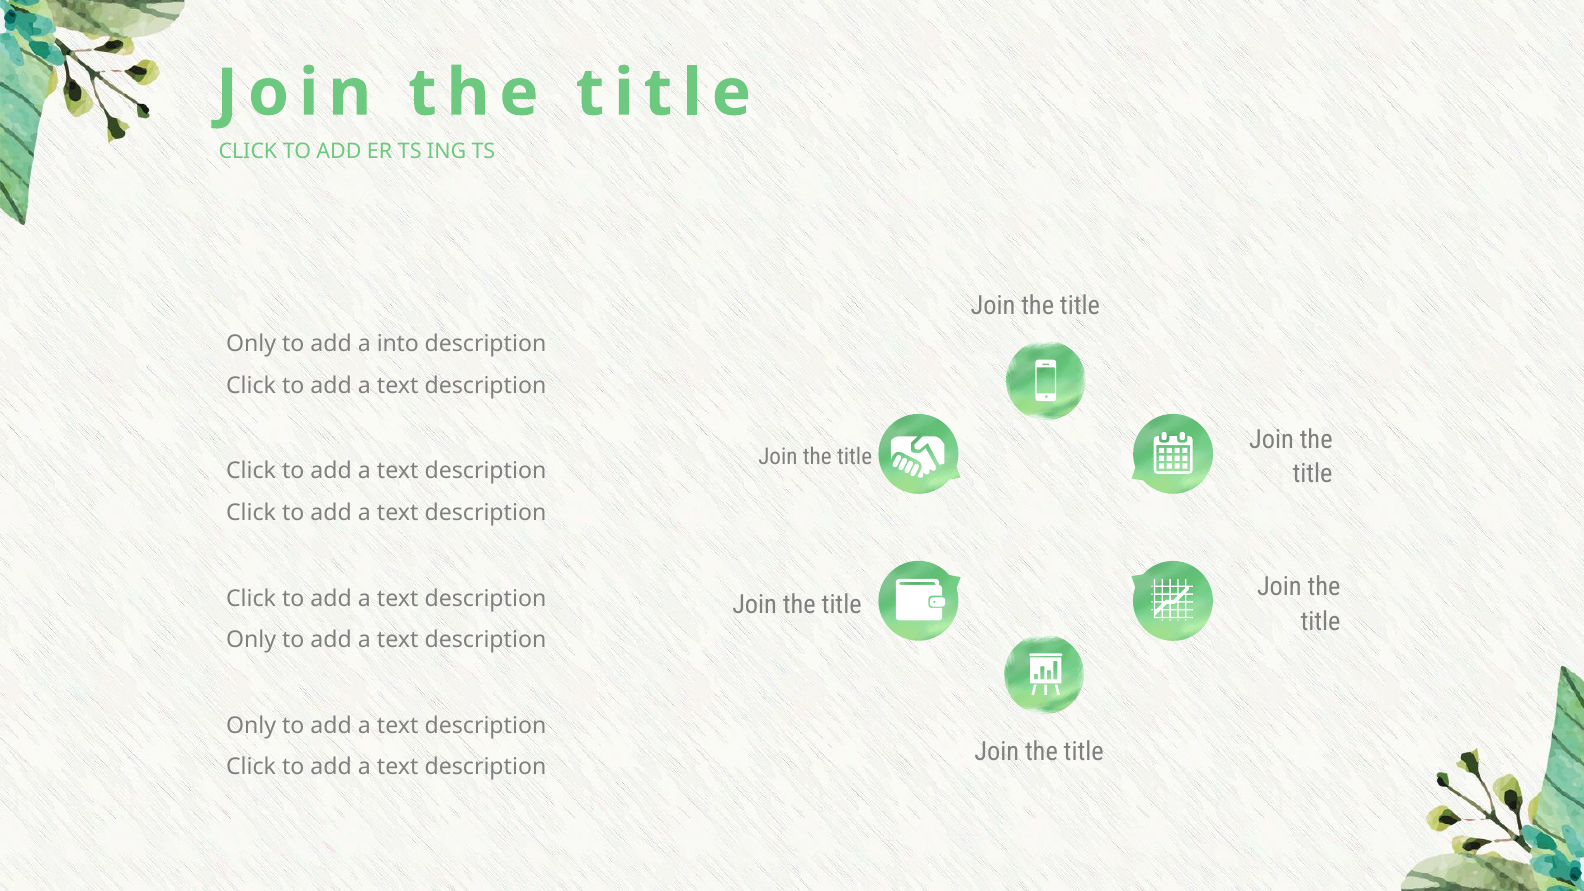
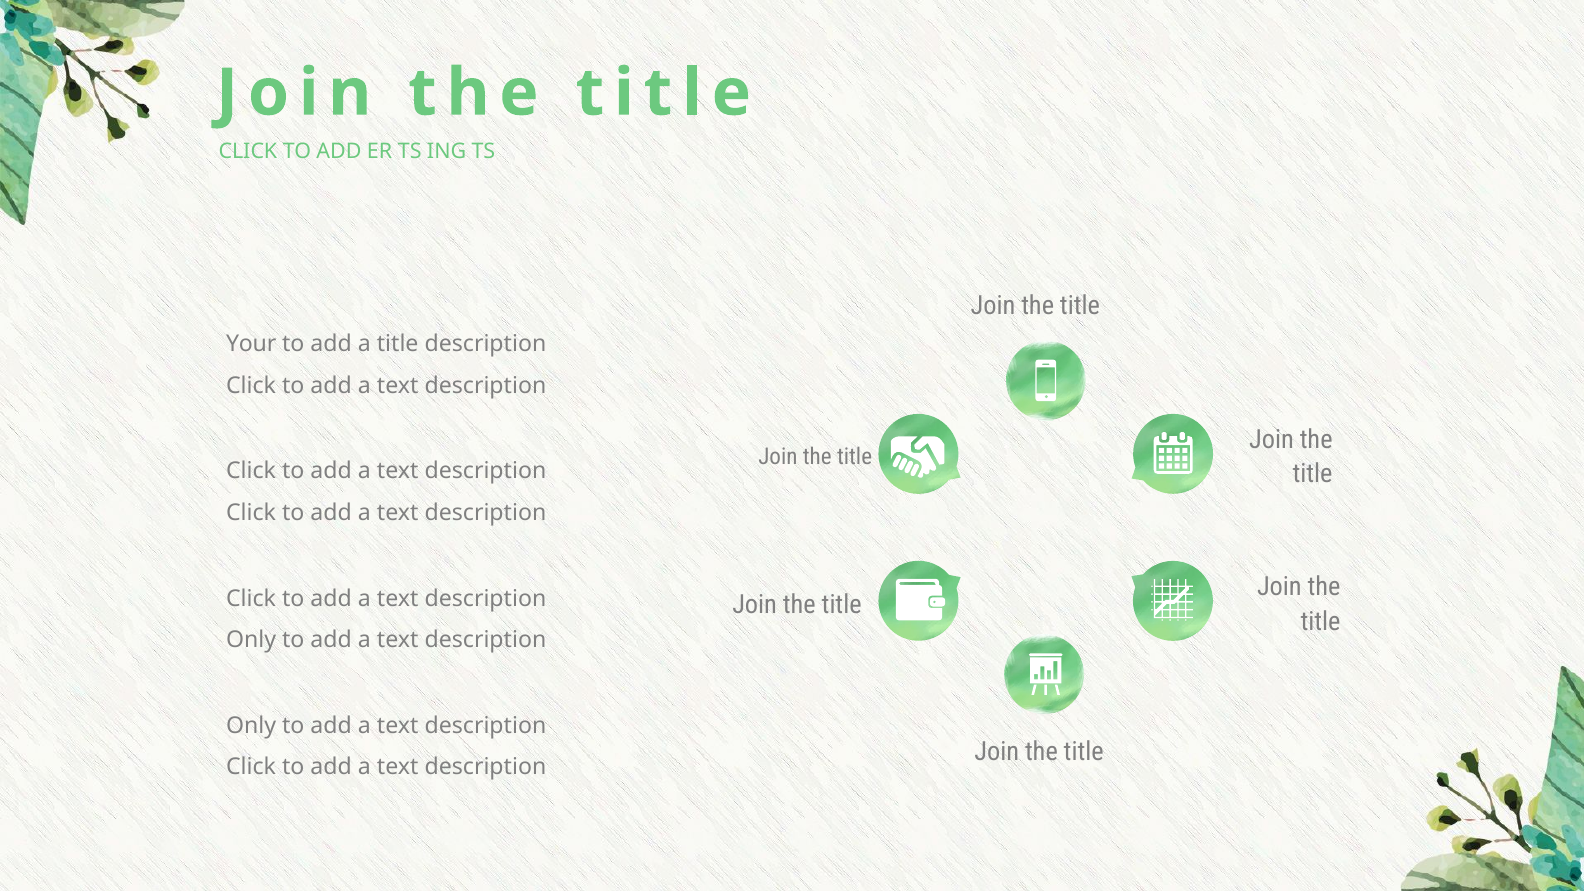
Only: Only -> Your (251, 344)
a into: into -> title (398, 344)
